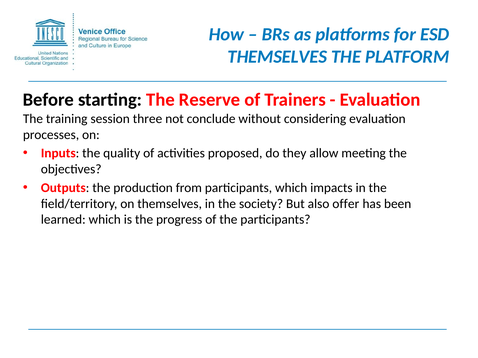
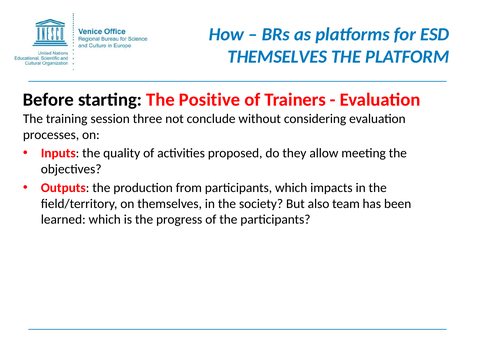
Reserve: Reserve -> Positive (210, 100)
offer: offer -> team (346, 204)
